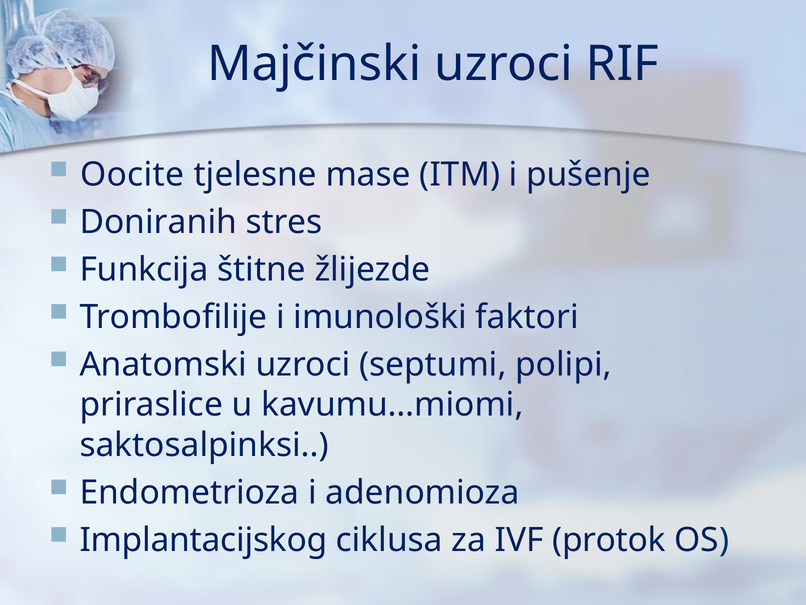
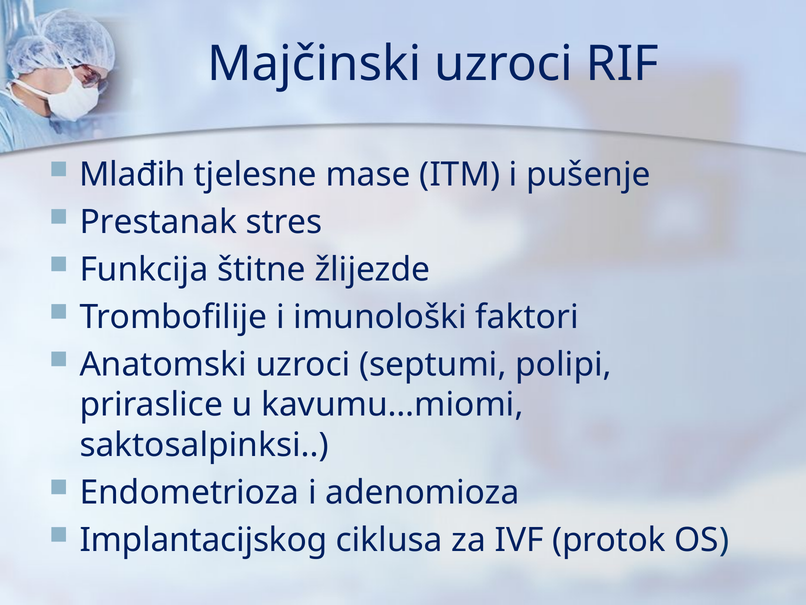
Oocite: Oocite -> Mlađih (132, 174)
Doniranih: Doniranih -> Prestanak (158, 222)
